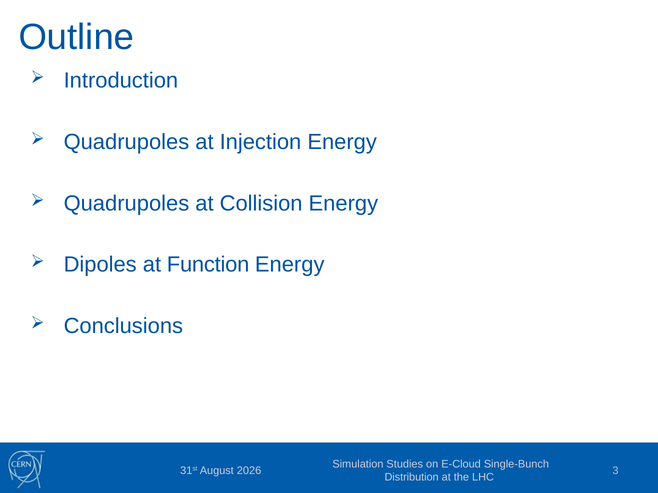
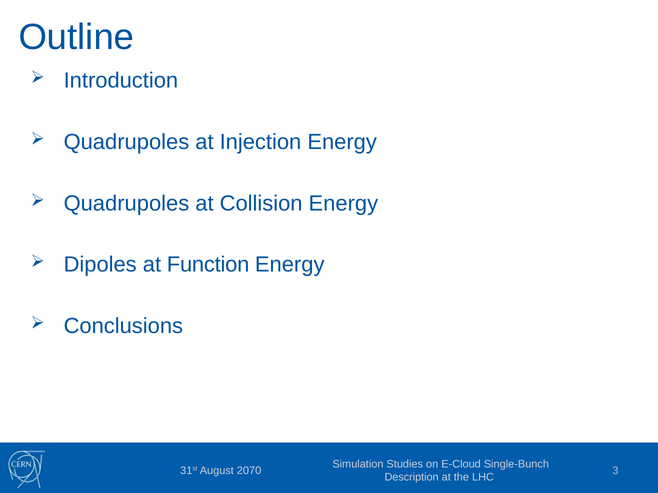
2026: 2026 -> 2070 (249, 471)
Distribution: Distribution -> Description (412, 478)
